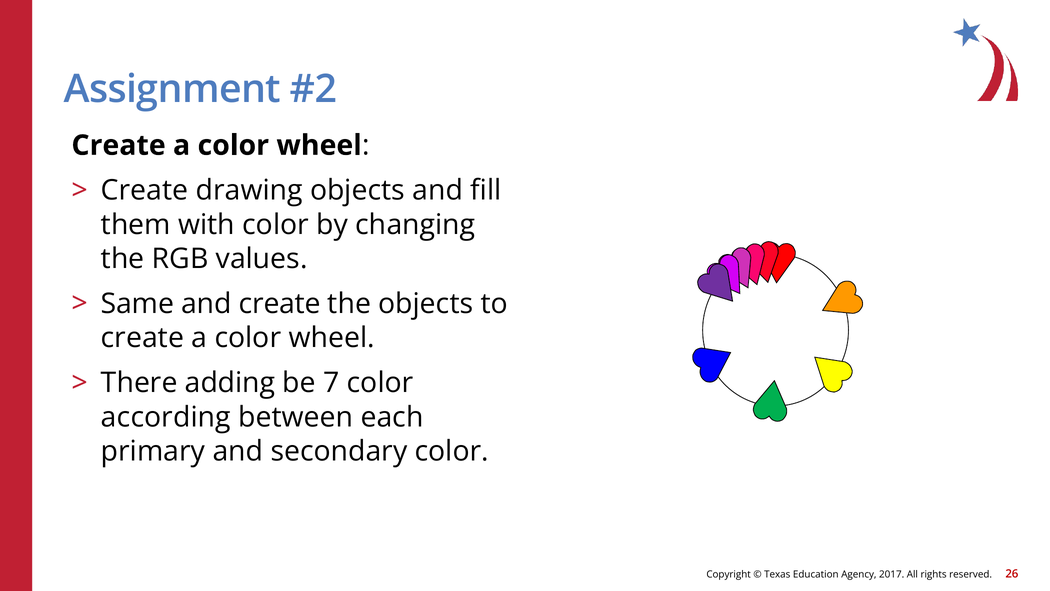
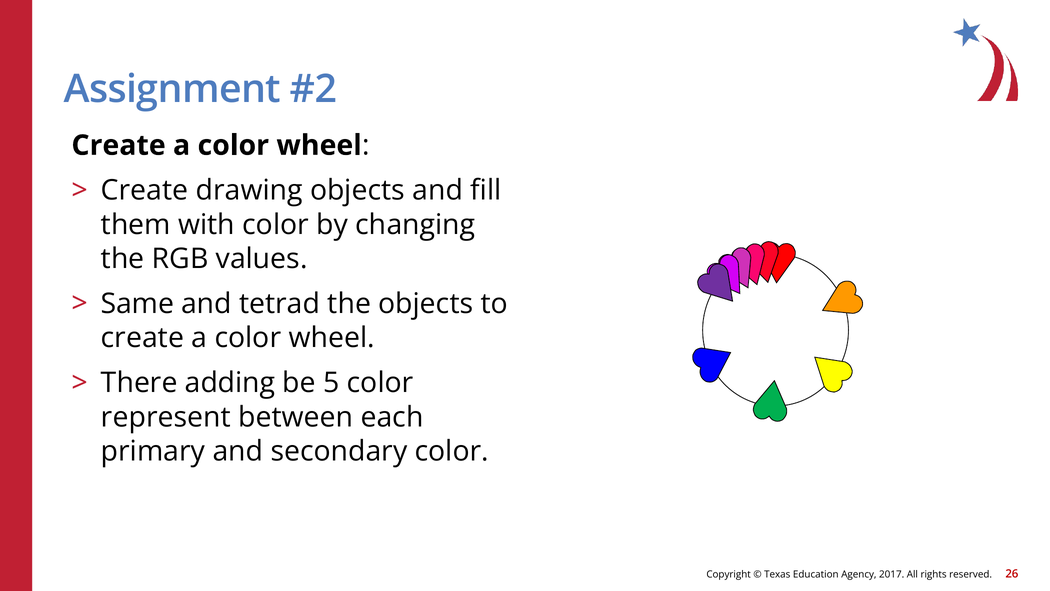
and create: create -> tetrad (280, 304)
7: 7 -> 5 (331, 383)
according: according -> represent (166, 417)
